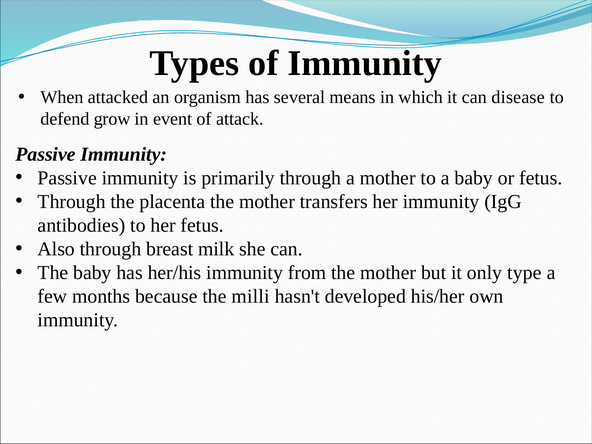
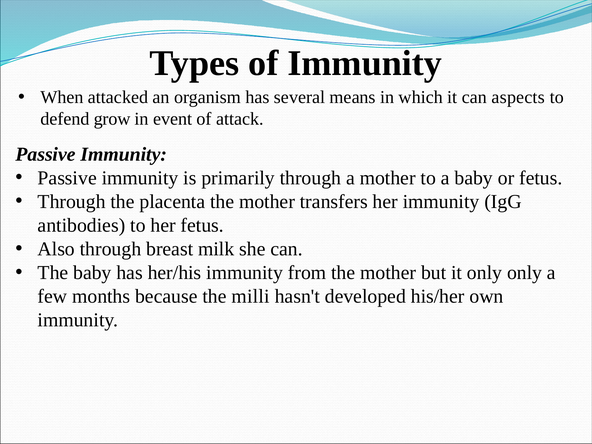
disease: disease -> aspects (518, 97)
only type: type -> only (525, 273)
